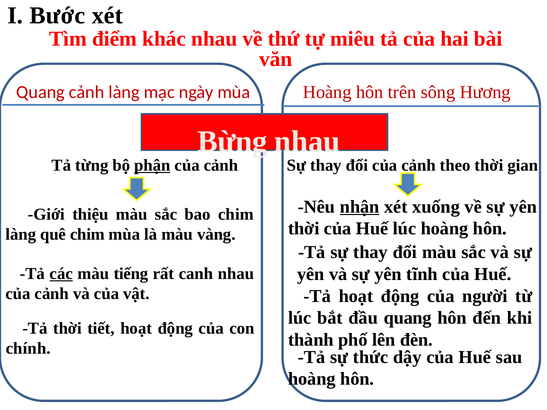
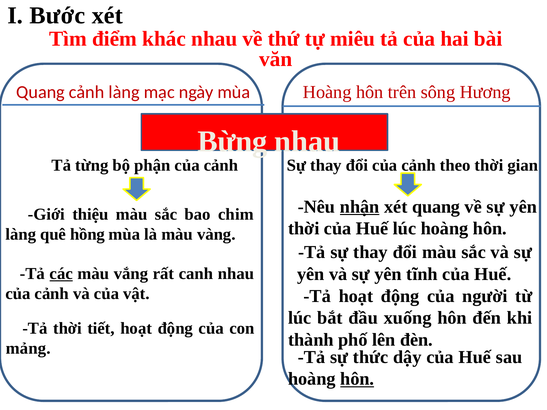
phận underline: present -> none (152, 165)
xét xuống: xuống -> quang (436, 207)
quê chim: chim -> hồng (87, 235)
tiếng: tiếng -> vắng (131, 274)
đầu quang: quang -> xuống (408, 318)
chính: chính -> mảng (28, 349)
hôn underline: none -> present (357, 379)
